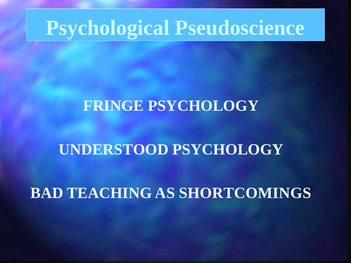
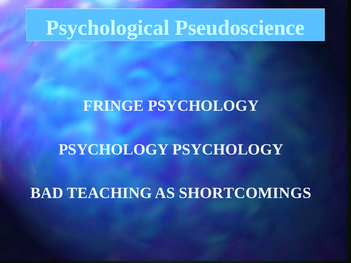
UNDERSTOOD: UNDERSTOOD -> PSYCHOLOGY (114, 149)
